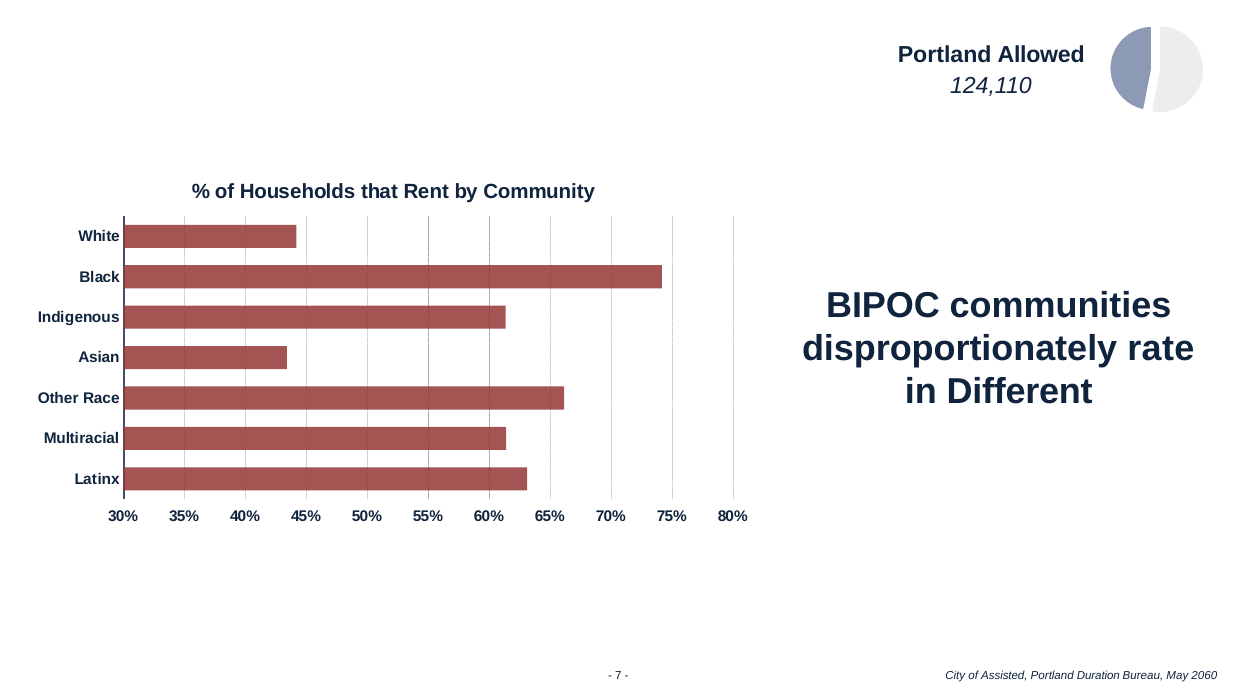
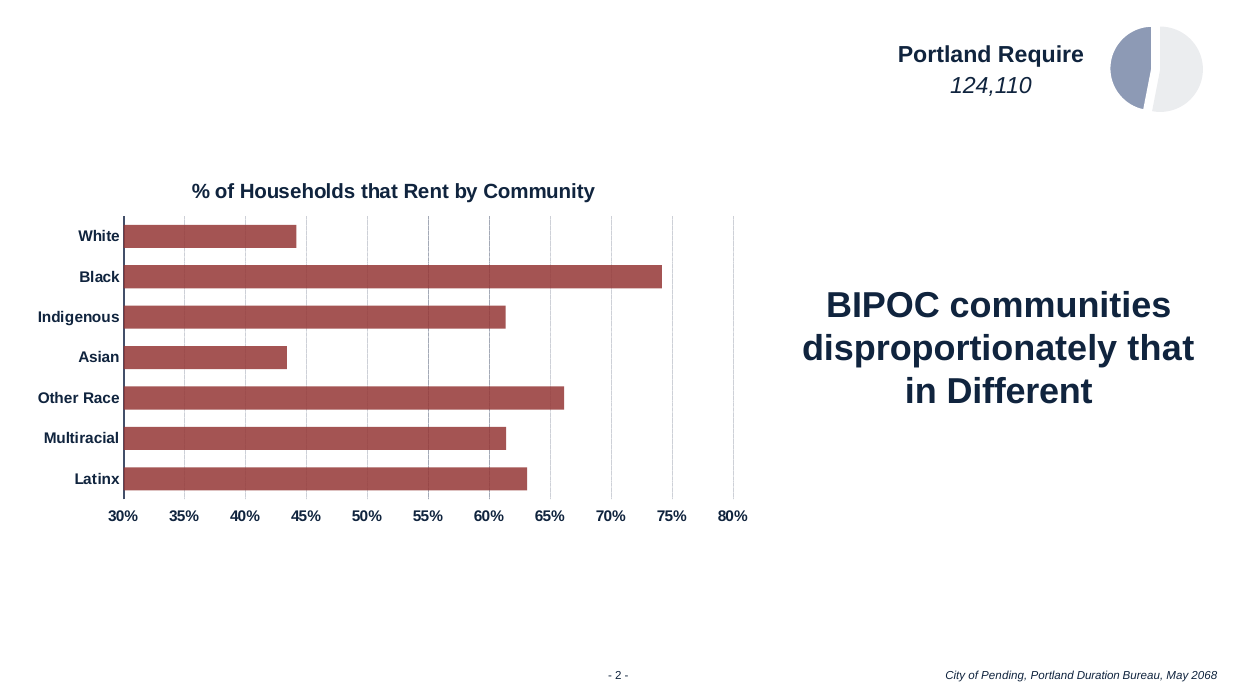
Allowed: Allowed -> Require (1041, 54)
disproportionately rate: rate -> that (1161, 349)
Assisted: Assisted -> Pending (1004, 676)
2060: 2060 -> 2068 (1204, 676)
7: 7 -> 2 (618, 676)
